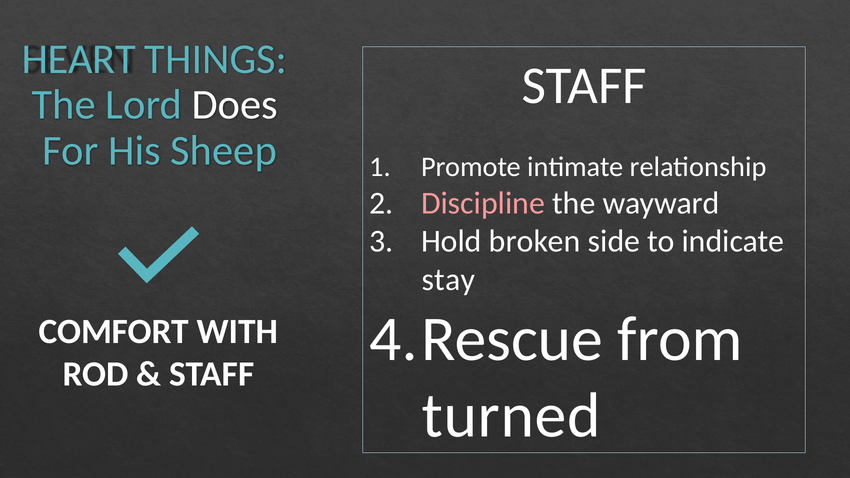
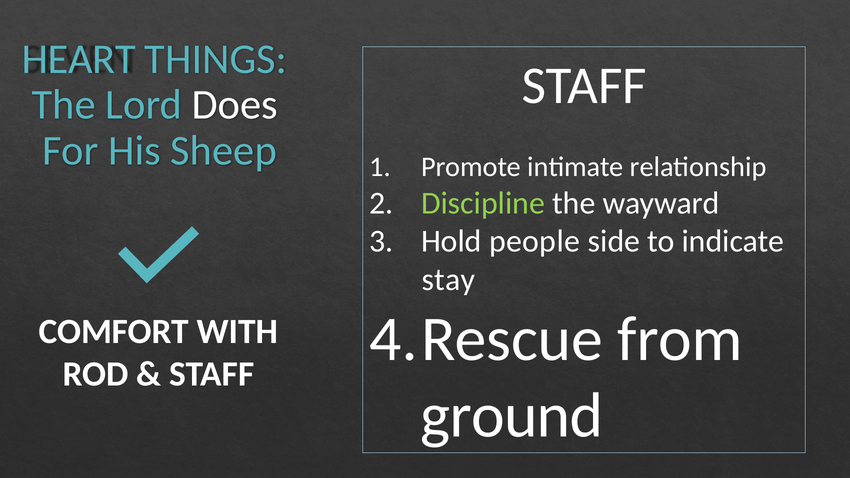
Discipline colour: pink -> light green (483, 203)
broken: broken -> people (535, 241)
turned: turned -> ground (512, 416)
